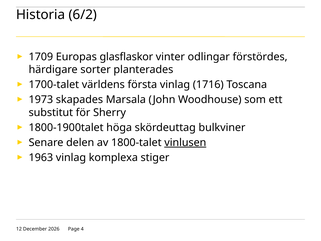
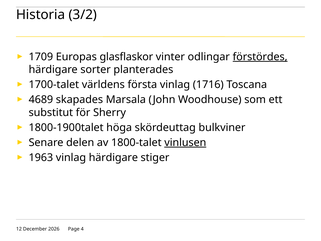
6/2: 6/2 -> 3/2 (83, 15)
förstördes underline: none -> present (260, 57)
1973: 1973 -> 4689 (41, 100)
vinlag komplexa: komplexa -> härdigare (113, 157)
